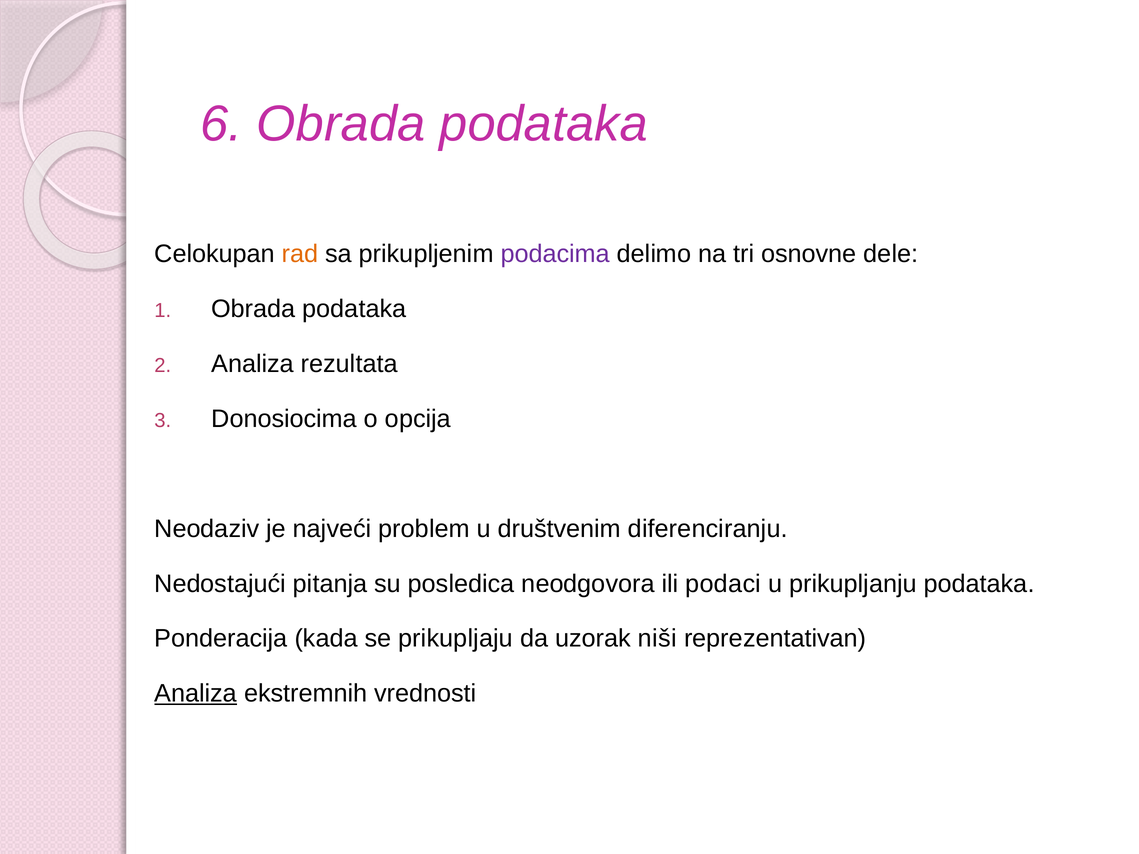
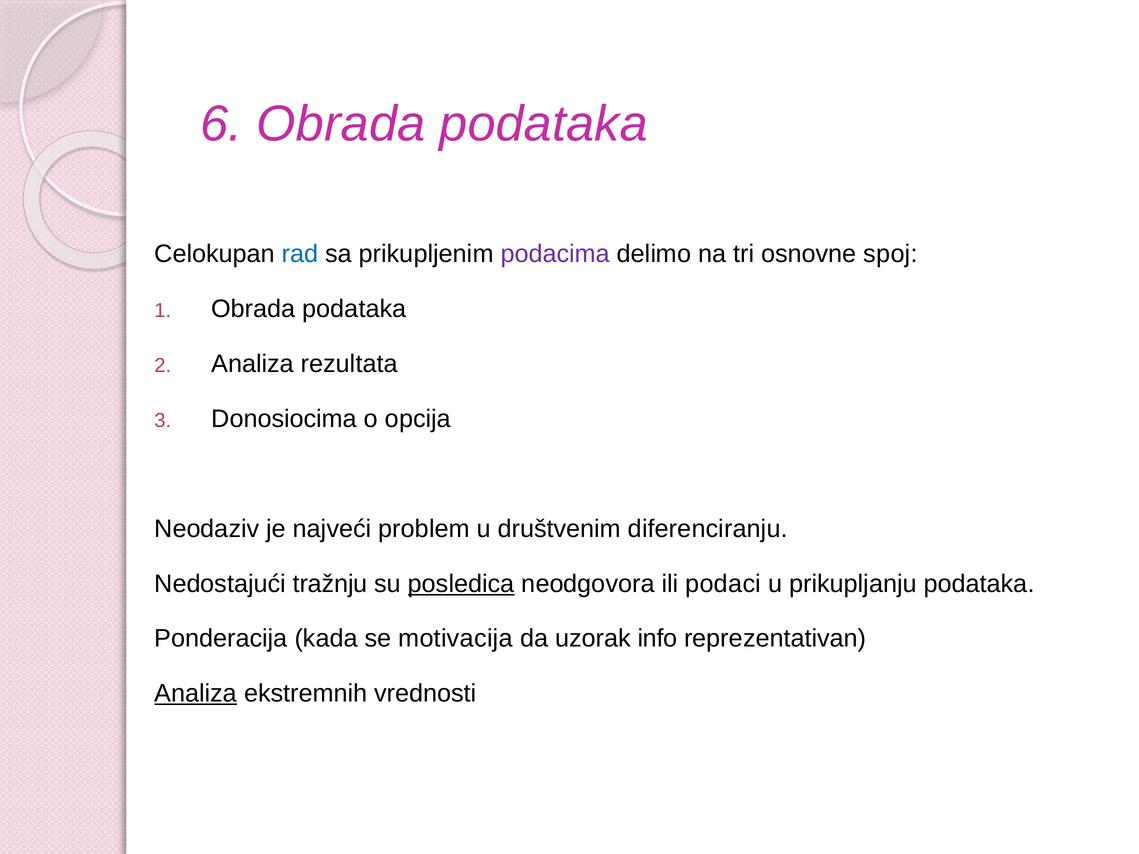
rad colour: orange -> blue (300, 254)
dele: dele -> spoj (891, 254)
pitanja: pitanja -> tražnju (330, 584)
posledica underline: none -> present (461, 584)
prikupljaju: prikupljaju -> motivacija (456, 639)
niši: niši -> info (658, 639)
